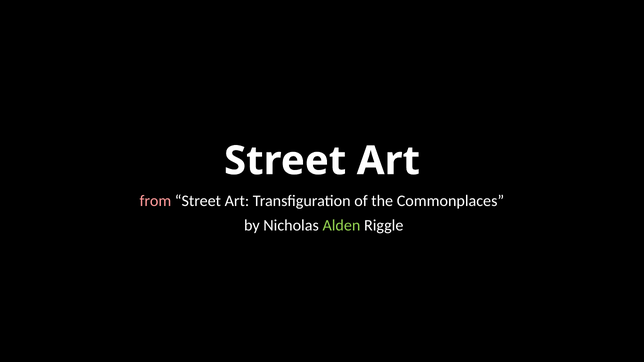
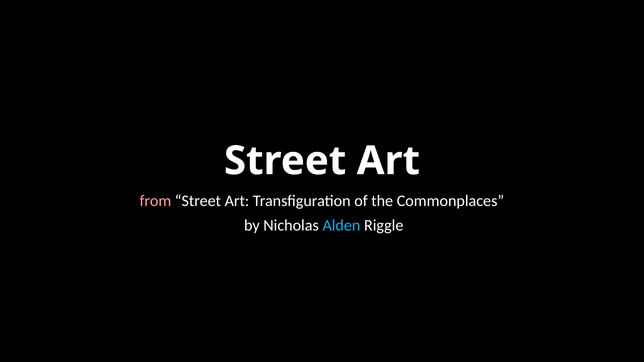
Alden colour: light green -> light blue (341, 225)
